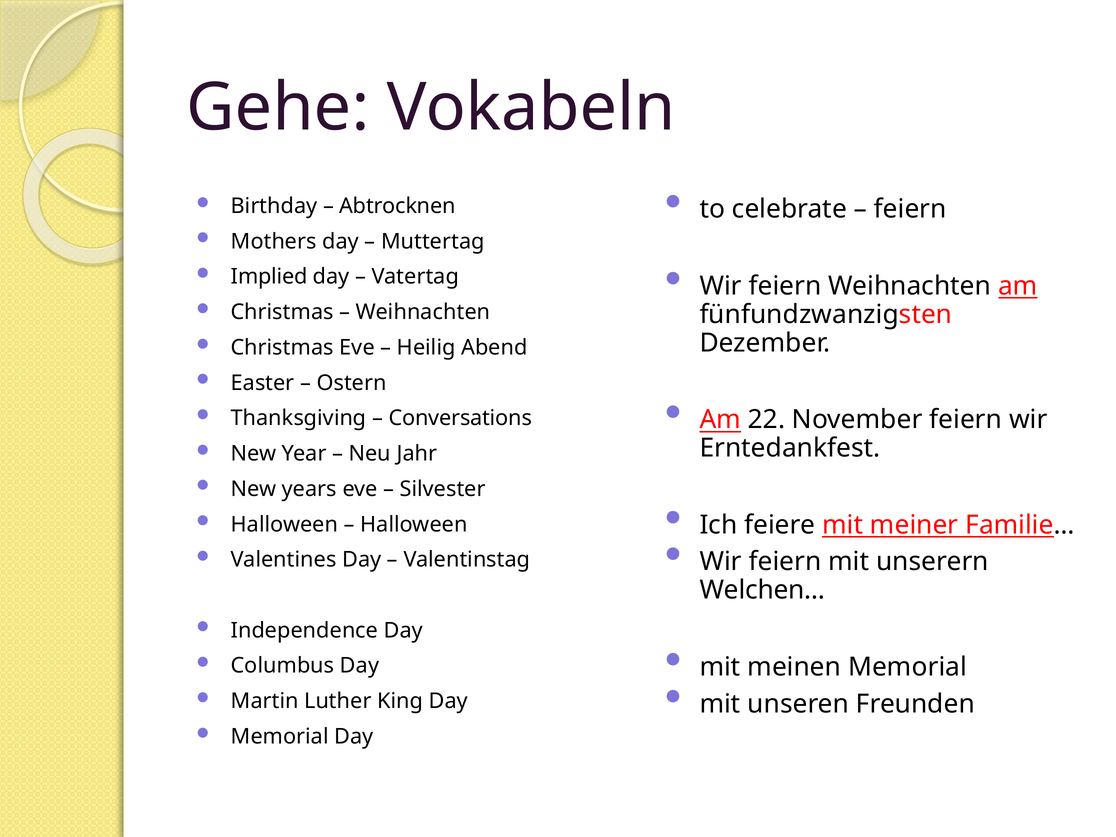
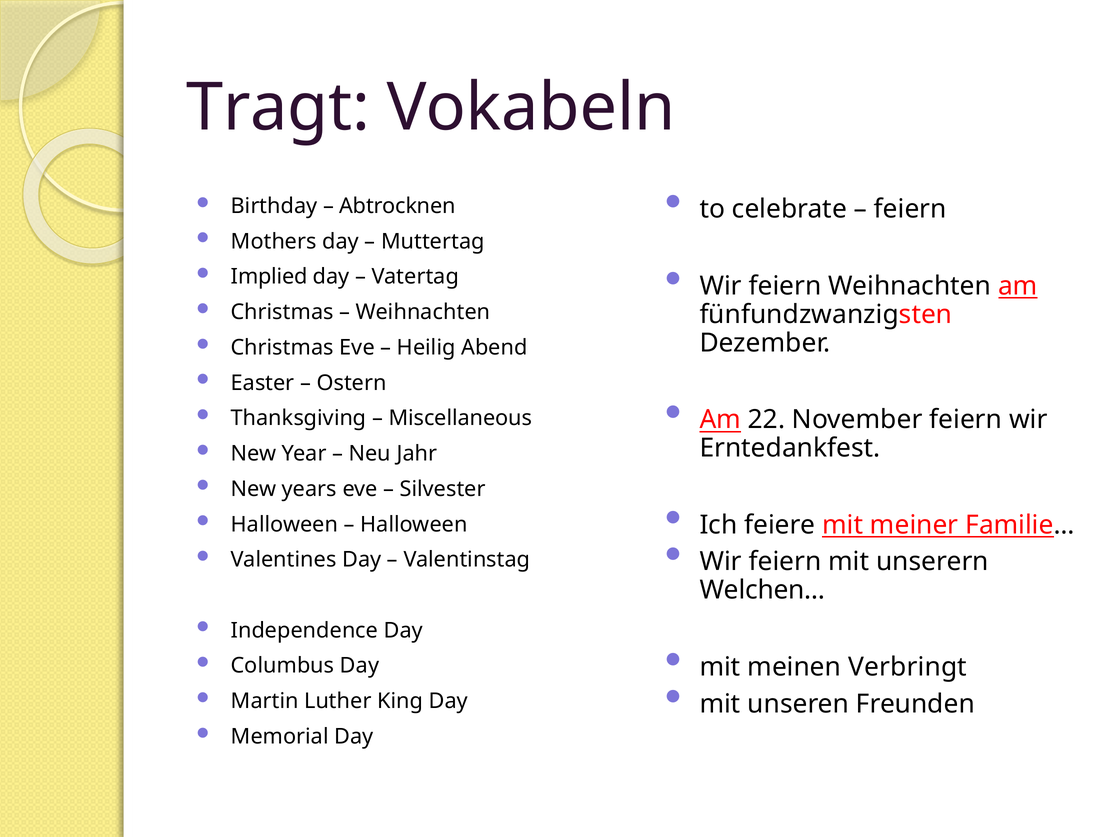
Gehe: Gehe -> Tragt (278, 108)
Conversations: Conversations -> Miscellaneous (460, 418)
meinen Memorial: Memorial -> Verbringt (908, 667)
